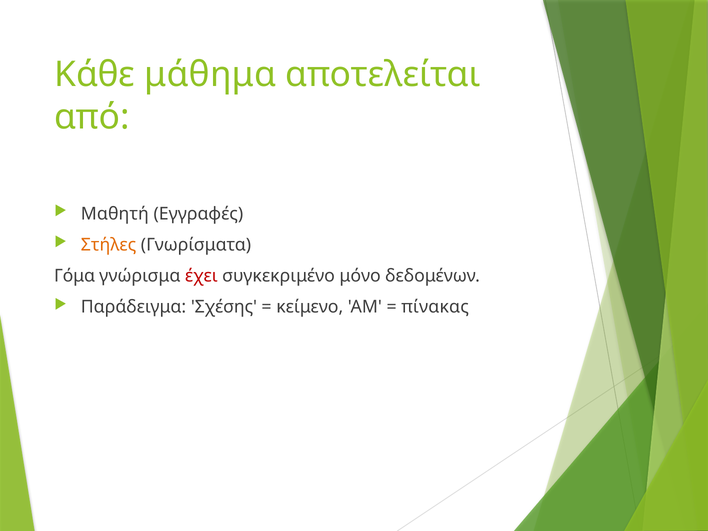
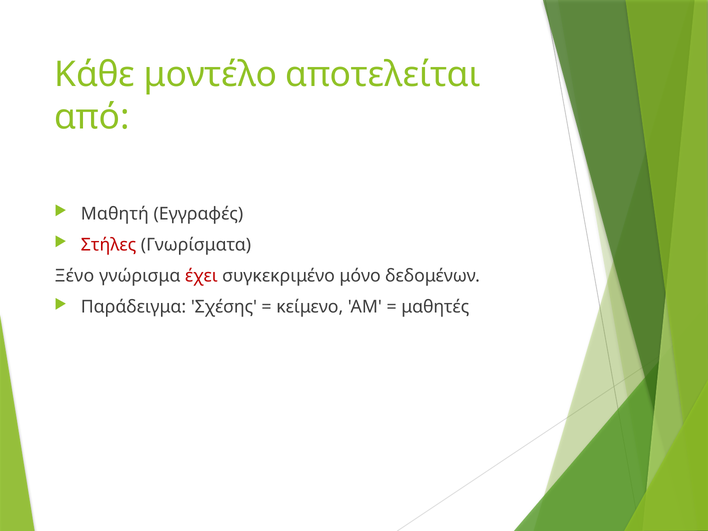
μάθημα: μάθημα -> μοντέλο (210, 74)
Στήλες colour: orange -> red (109, 245)
Γόμα: Γόμα -> Ξένο (74, 276)
πίνακας: πίνακας -> μαθητές (435, 307)
